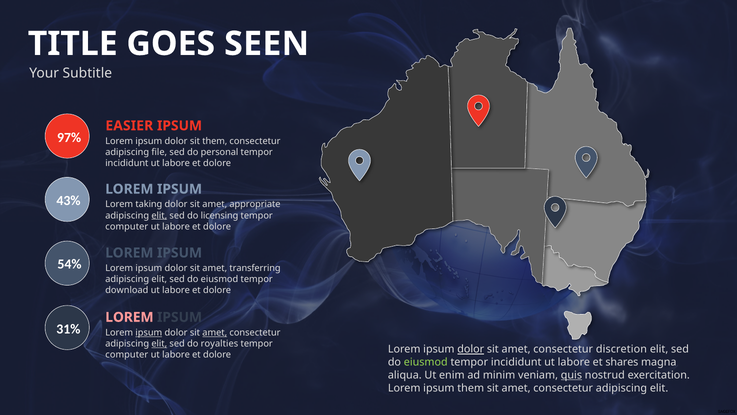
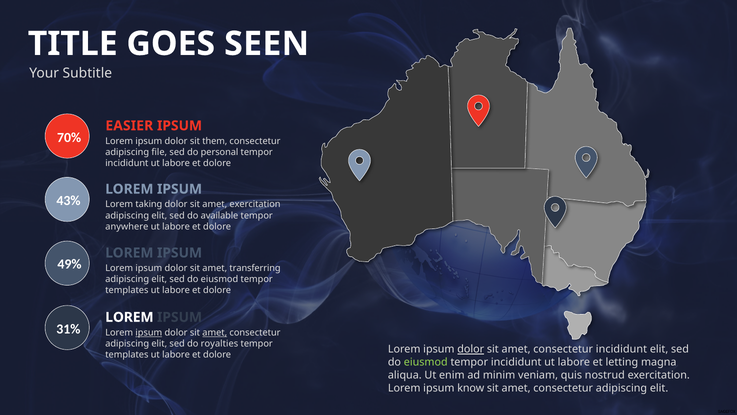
97%: 97% -> 70% (69, 137)
amet appropriate: appropriate -> exercitation (255, 204)
elit underline: present -> none (159, 215)
licensing: licensing -> available (220, 215)
computer: computer -> anywhere (127, 226)
54%: 54% -> 49% (70, 264)
download: download -> templates (127, 290)
LOREM colour: pink -> white (129, 317)
elit underline: present -> none (159, 343)
consectetur discretion: discretion -> incididunt (621, 349)
computer: computer -> templates (127, 354)
shares: shares -> letting (622, 362)
quis underline: present -> none (571, 375)
ipsum them: them -> know (471, 388)
